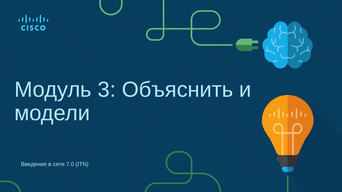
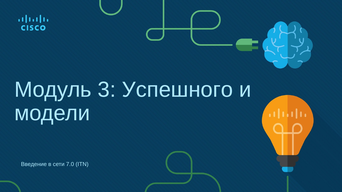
Объяснить: Объяснить -> Успешного (178, 90)
